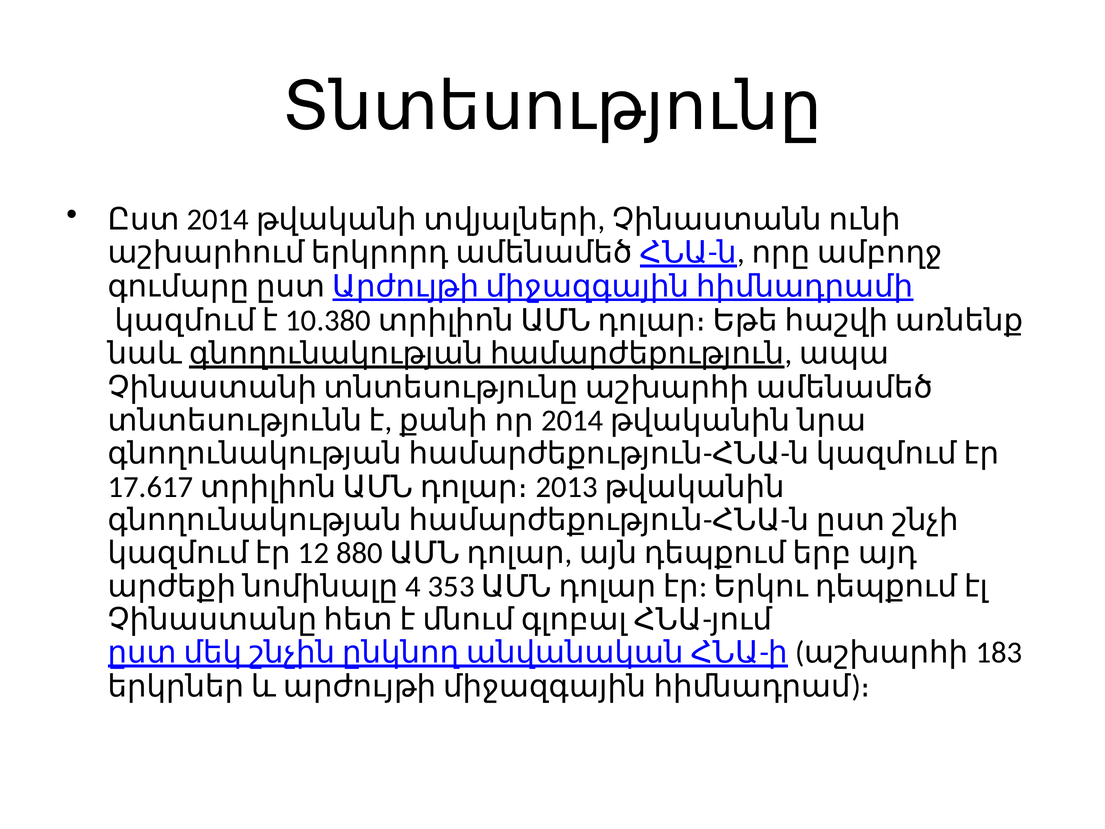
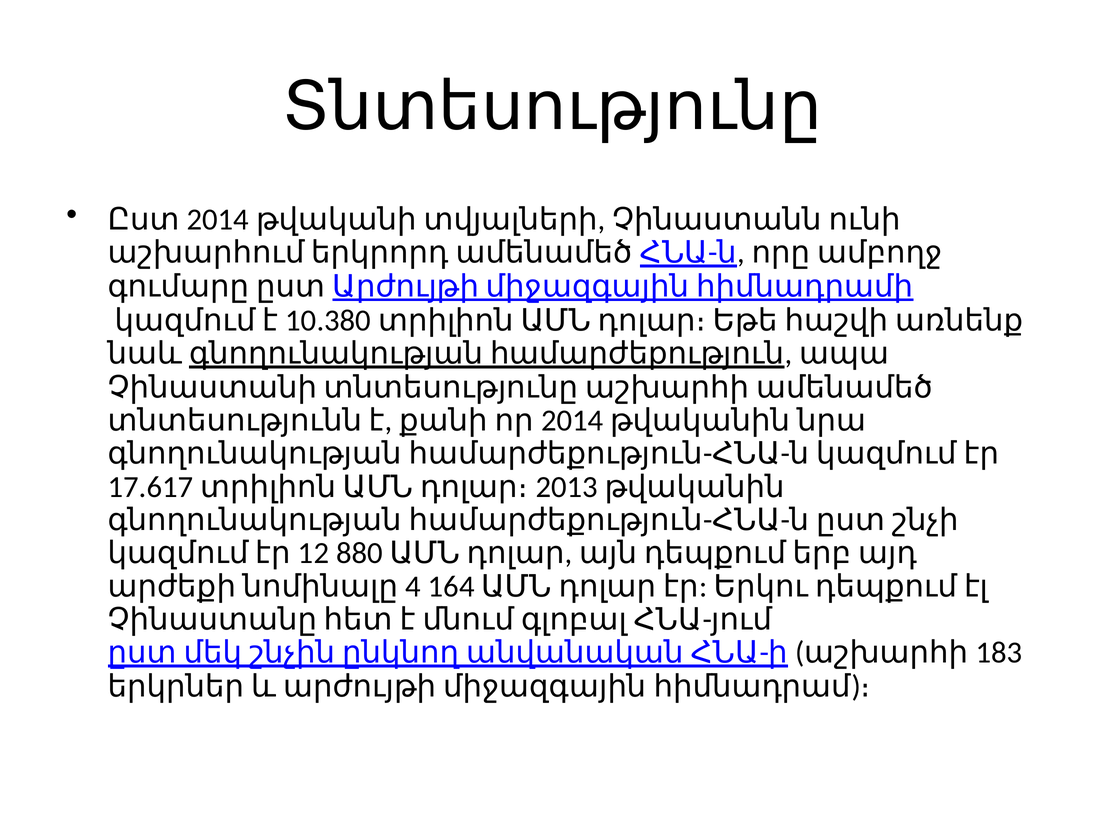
353: 353 -> 164 (451, 586)
